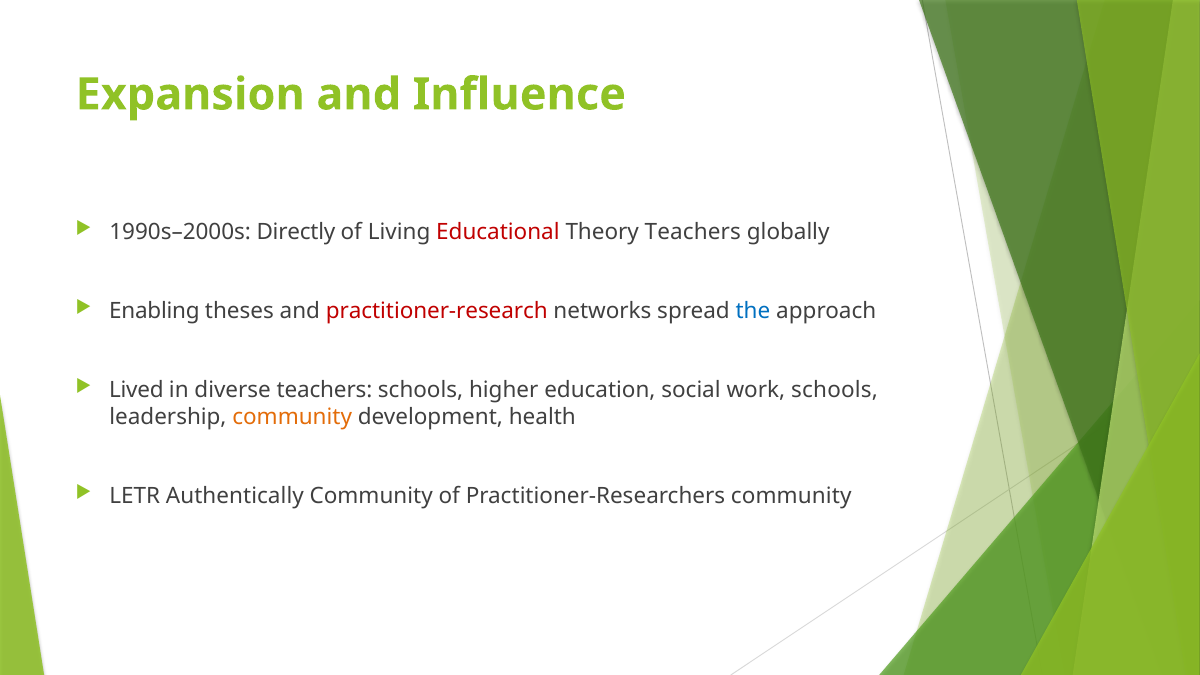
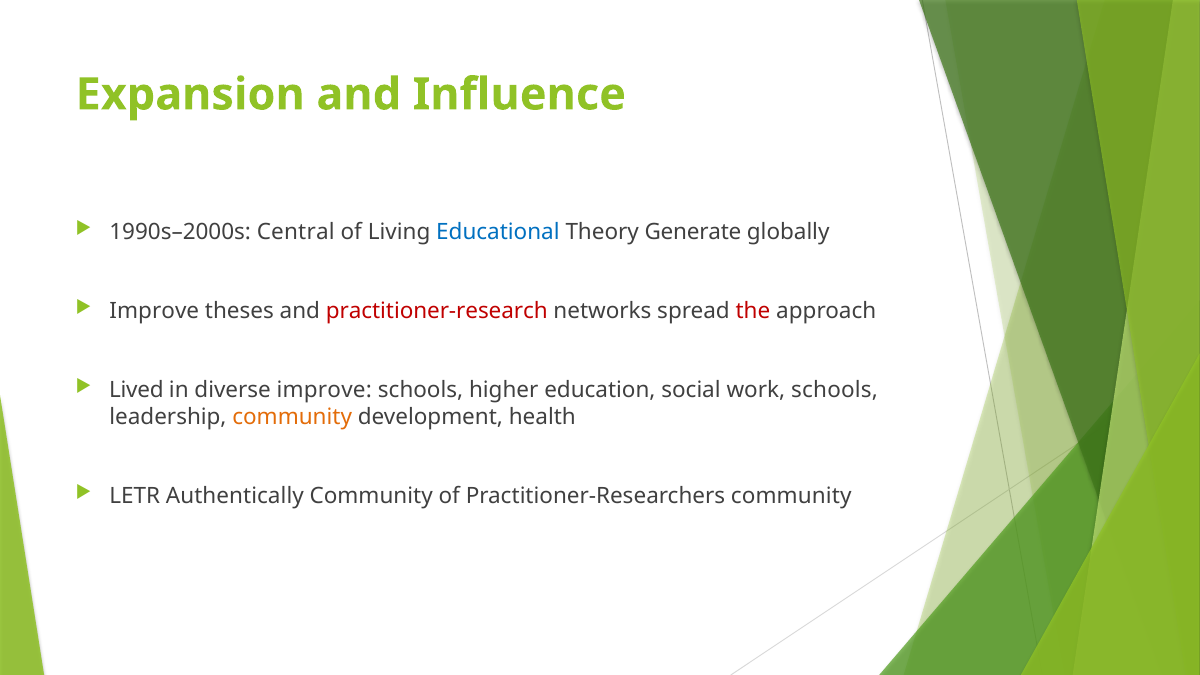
Directly: Directly -> Central (296, 232)
Educational colour: red -> blue (498, 232)
Theory Teachers: Teachers -> Generate (693, 232)
Enabling: Enabling -> Improve (154, 311)
the colour: blue -> red (753, 311)
diverse teachers: teachers -> improve (324, 390)
